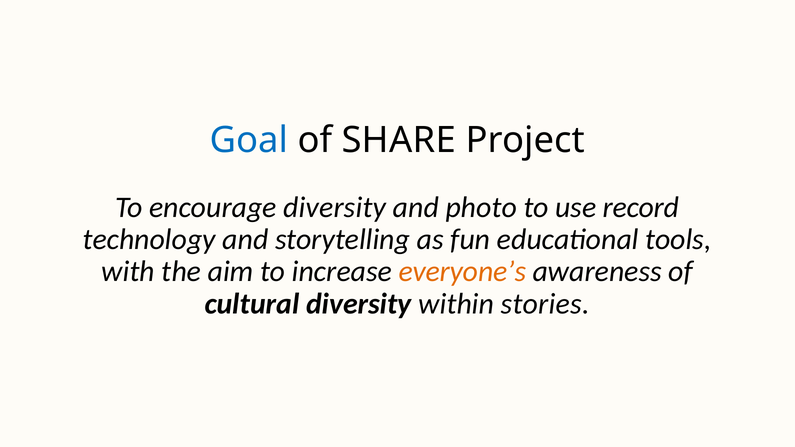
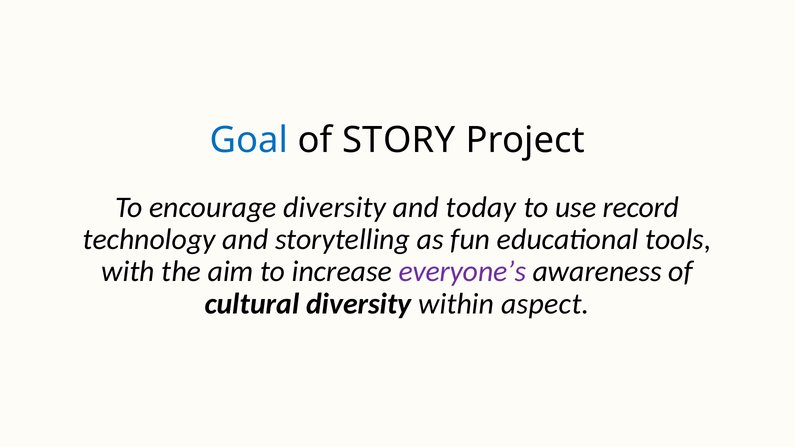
SHARE: SHARE -> STORY (399, 140)
photo: photo -> today (481, 207)
everyone’s colour: orange -> purple (462, 272)
stories: stories -> aspect (545, 304)
